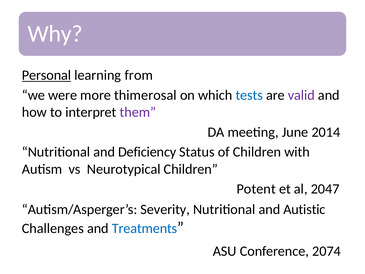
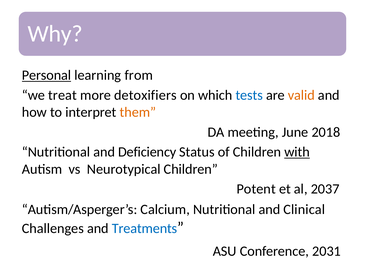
were: were -> treat (62, 95)
thimerosal: thimerosal -> detoxifiers (145, 95)
valid colour: purple -> orange (301, 95)
them colour: purple -> orange (138, 112)
2014: 2014 -> 2018 (326, 132)
with underline: none -> present (297, 152)
2047: 2047 -> 2037 (325, 189)
Severity: Severity -> Calcium (165, 209)
Autistic: Autistic -> Clinical (304, 209)
2074: 2074 -> 2031 (327, 251)
